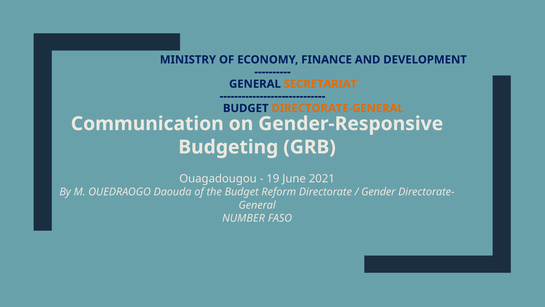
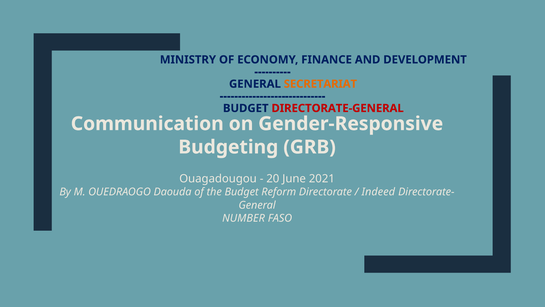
DIRECTORATE-GENERAL colour: orange -> red (338, 108)
19: 19 -> 20 (273, 178)
Gender: Gender -> Indeed (378, 192)
